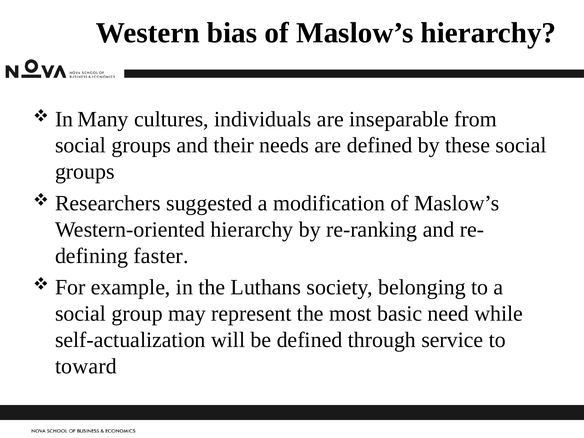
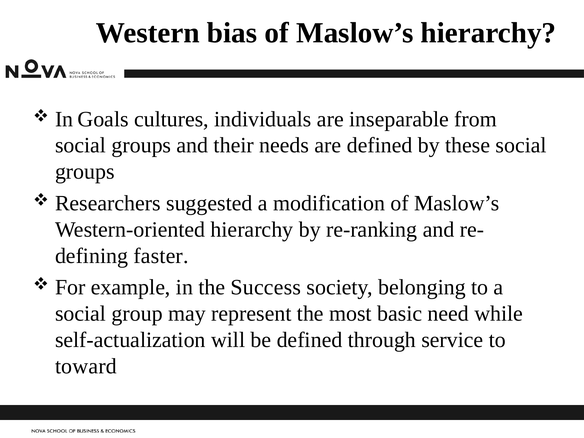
Many: Many -> Goals (103, 119)
Luthans: Luthans -> Success (266, 287)
